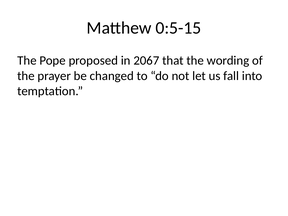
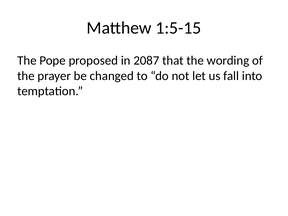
0:5-15: 0:5-15 -> 1:5-15 (178, 28)
2067: 2067 -> 2087 (146, 60)
